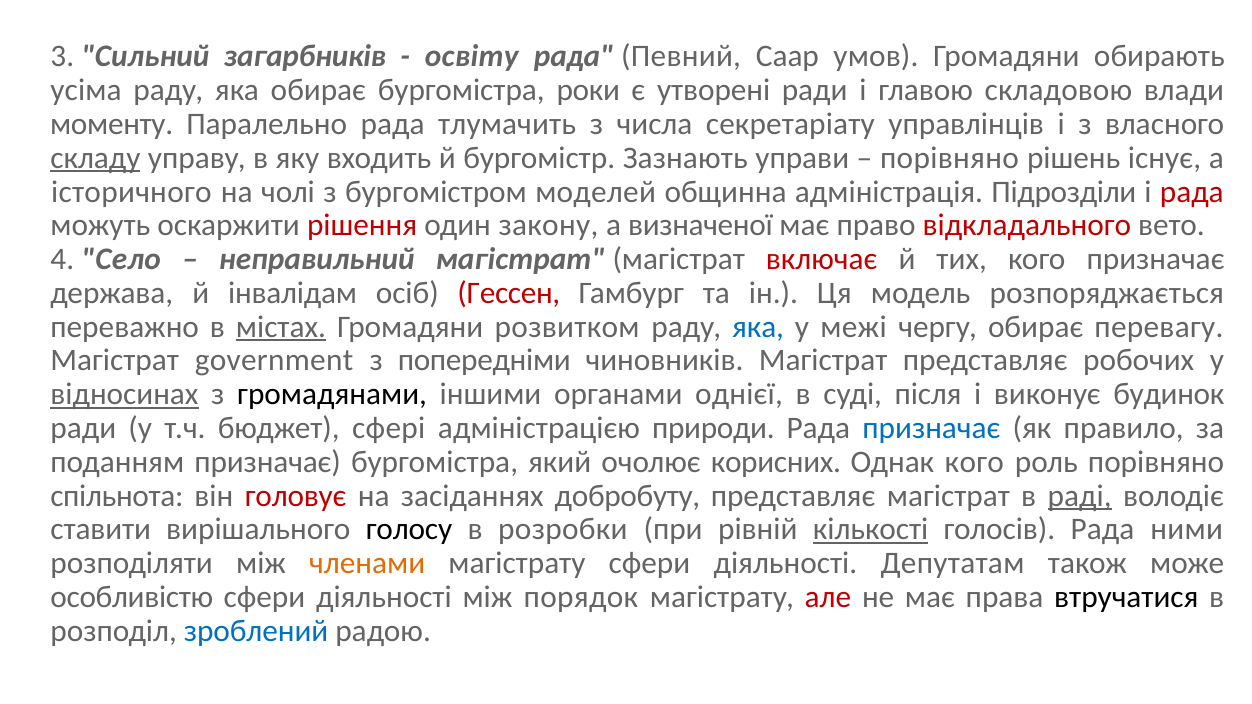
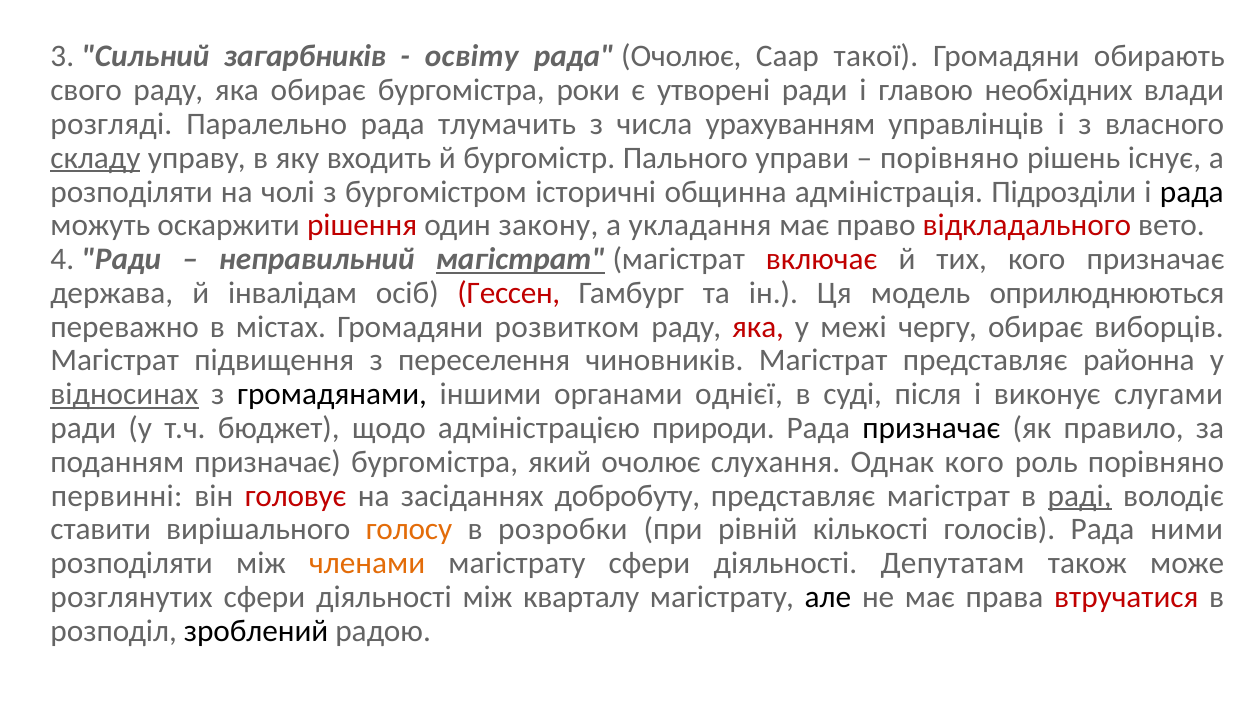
рада Певний: Певний -> Очолює (681, 57)
умов: умов -> такої (876, 57)
усіма: усіма -> свого (86, 90)
складовою: складовою -> необхідних (1059, 90)
моменту: моменту -> розгляді (111, 124)
секретаріату: секретаріату -> урахуванням (791, 124)
Зазнають: Зазнають -> Пального (685, 158)
історичного: історичного -> розподіляти (132, 192)
моделей: моделей -> історичні (596, 192)
рада colour: red -> black (1192, 192)
визначеної: визначеної -> укладання (700, 226)
4 Село: Село -> Ради (121, 259)
магістрат underline: none -> present (520, 259)
розпоряджається: розпоряджається -> оприлюднюються (1107, 293)
містах underline: present -> none (281, 327)
яка colour: blue -> red (758, 327)
перевагу: перевагу -> виборців (1159, 327)
government: government -> підвищення (274, 361)
попередніми: попередніми -> переселення (484, 361)
робочих: робочих -> районна (1139, 361)
будинок: будинок -> слугами (1169, 395)
сфері: сфері -> щодо (389, 428)
призначає colour: blue -> black (931, 428)
корисних: корисних -> слухання (776, 462)
спільнота: спільнота -> первинні (117, 496)
голосу colour: black -> orange (409, 530)
кількості underline: present -> none (871, 530)
особливістю: особливістю -> розглянутих (132, 597)
порядок: порядок -> кварталу (581, 597)
але colour: red -> black (828, 597)
втручатися colour: black -> red (1126, 597)
зроблений colour: blue -> black (256, 631)
